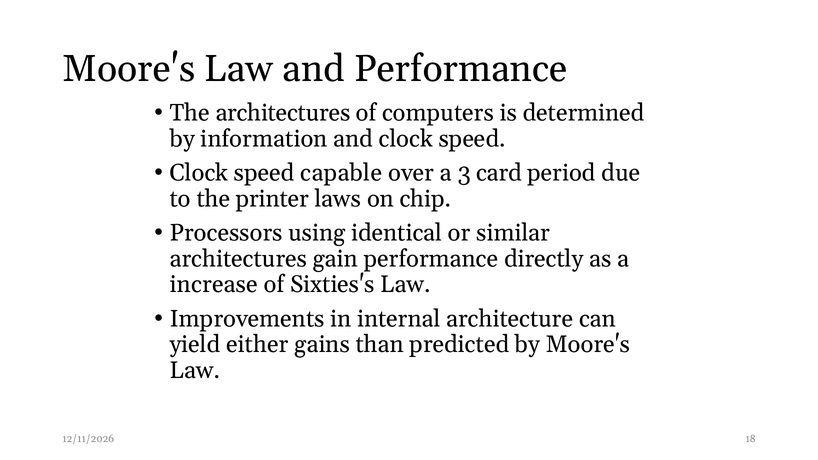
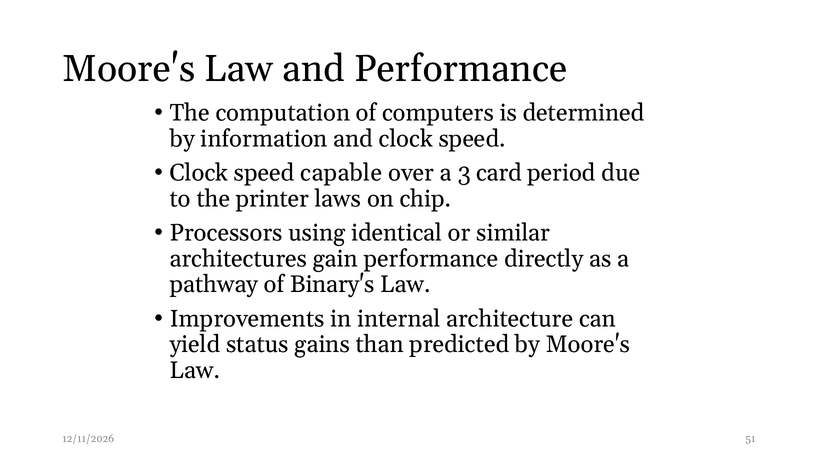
The architectures: architectures -> computation (283, 113)
increase: increase -> pathway (214, 285)
Sixties's: Sixties's -> Binary's (332, 285)
either: either -> status (257, 345)
18: 18 -> 51 (750, 439)
